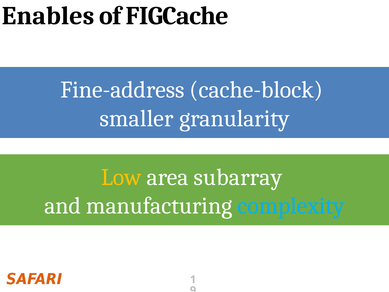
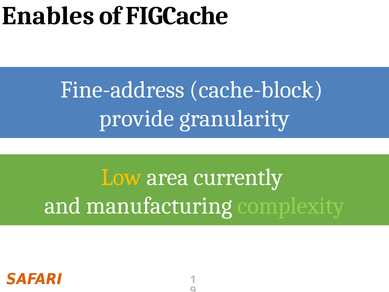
smaller: smaller -> provide (137, 118)
subarray: subarray -> currently (238, 177)
complexity colour: light blue -> light green (291, 206)
